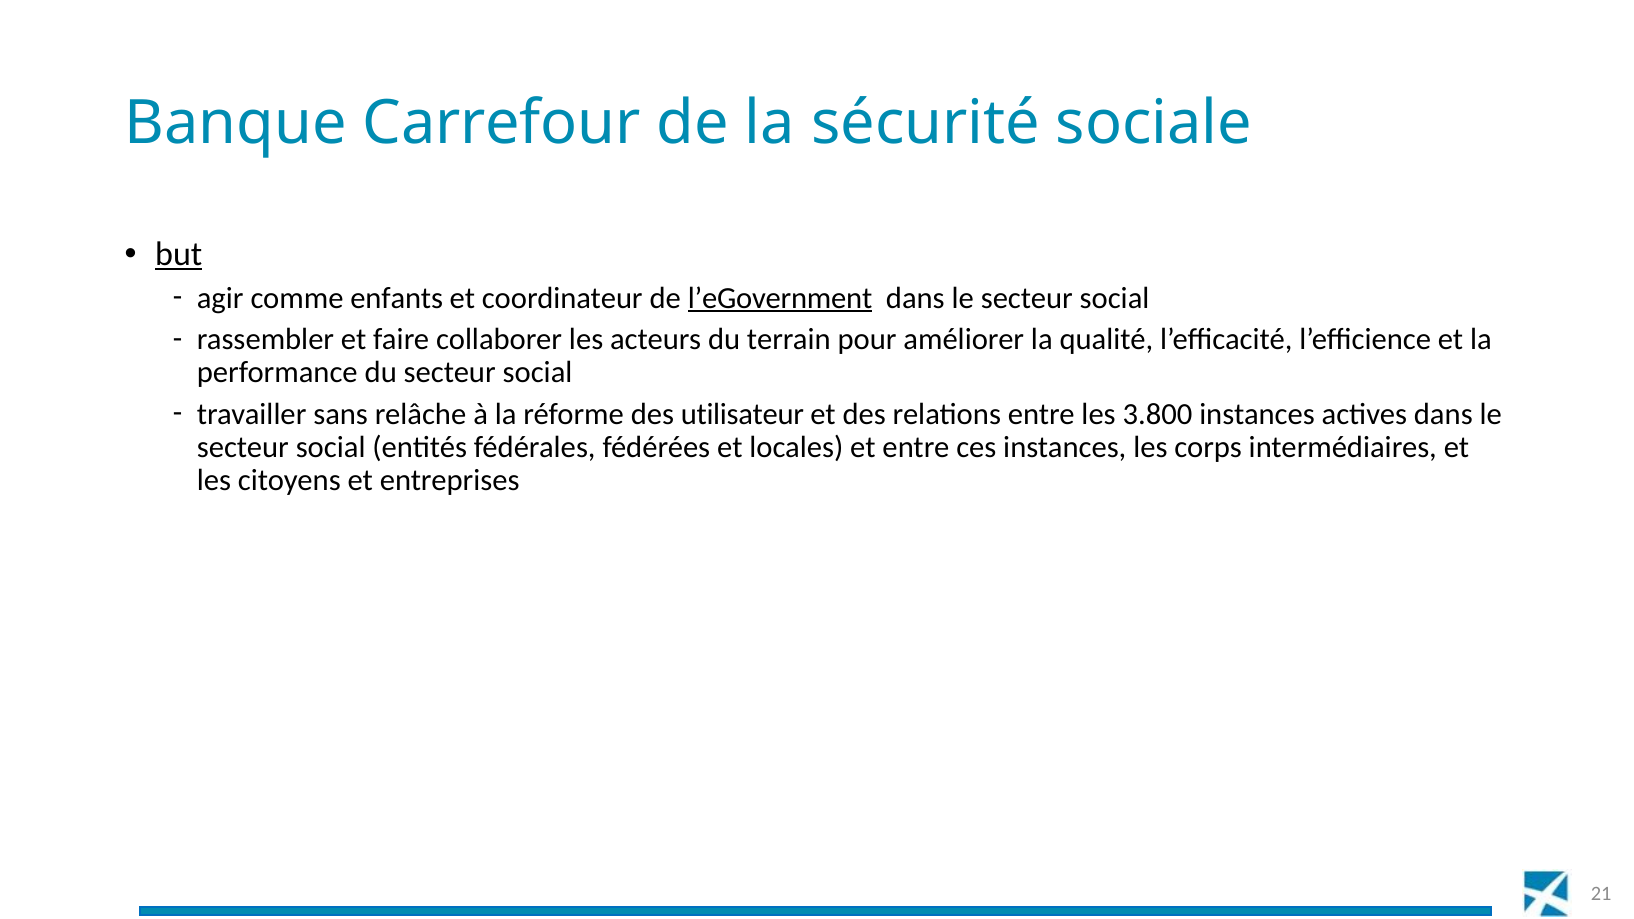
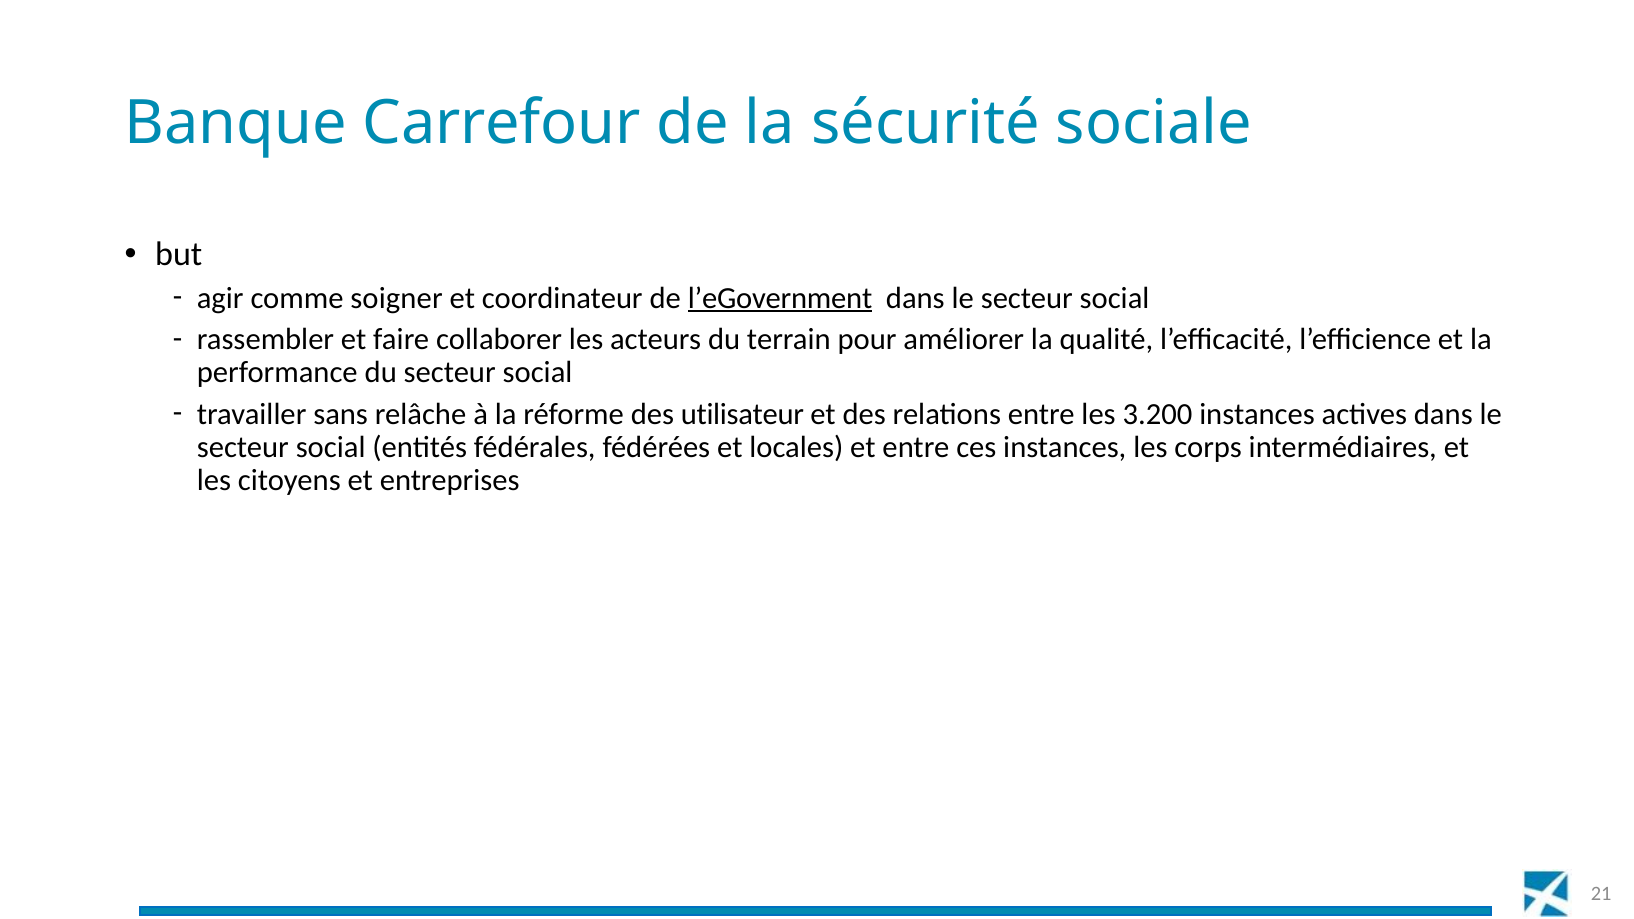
but underline: present -> none (179, 255)
enfants: enfants -> soigner (397, 298)
3.800: 3.800 -> 3.200 (1157, 414)
